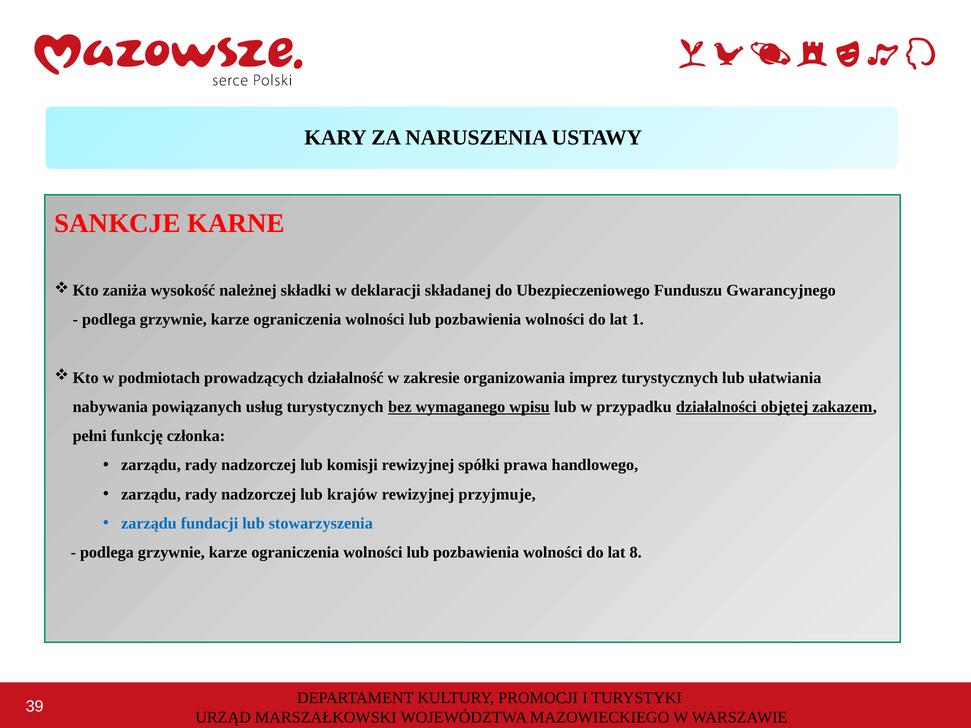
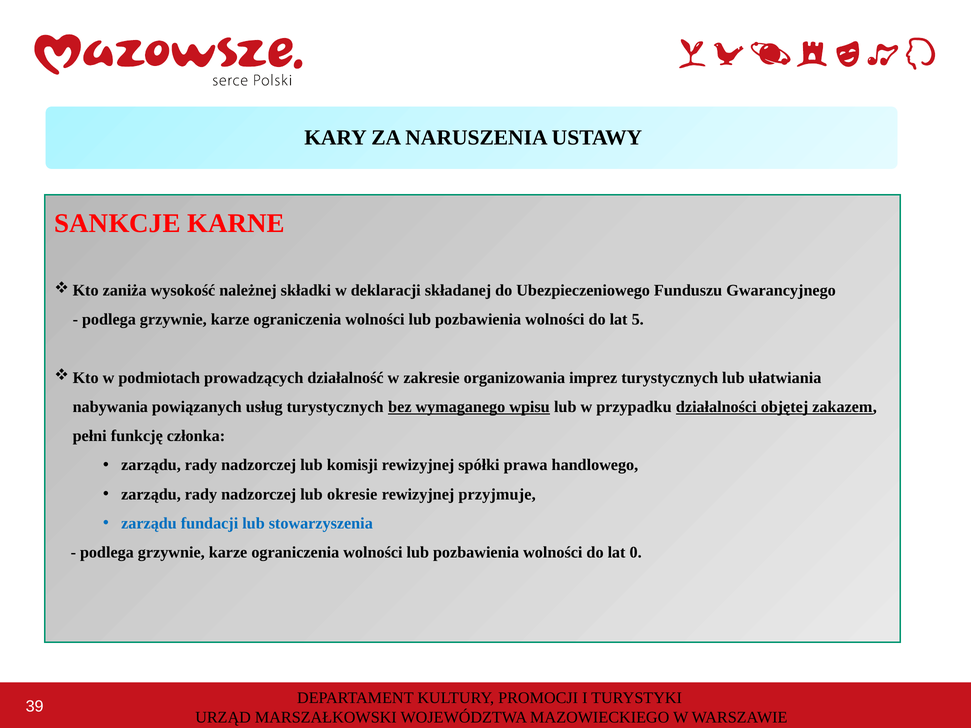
1: 1 -> 5 (638, 320)
krajów: krajów -> okresie (352, 494)
8: 8 -> 0 (636, 553)
